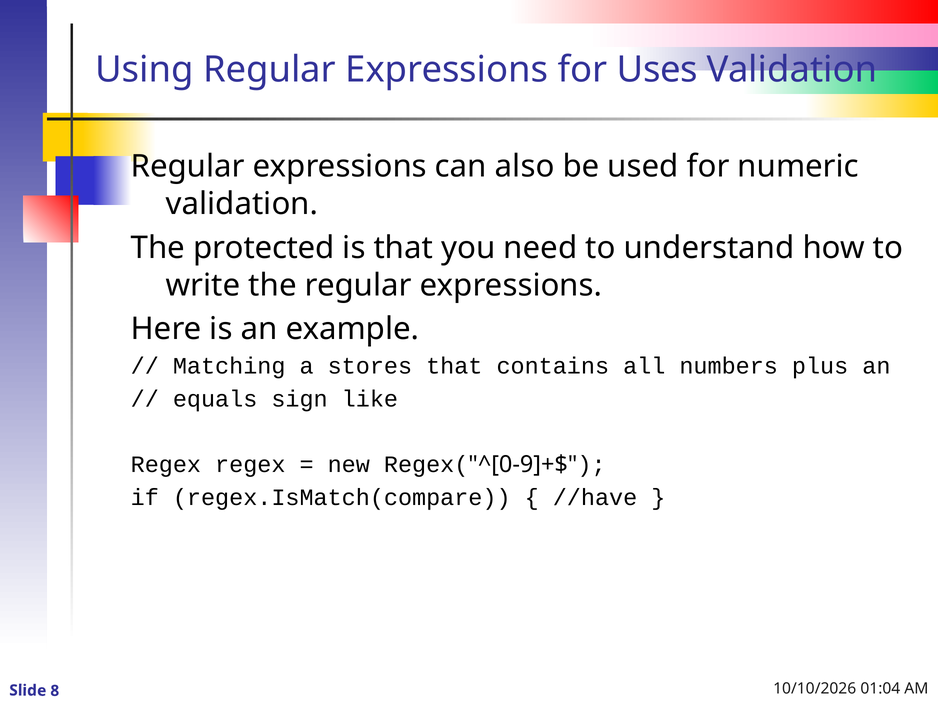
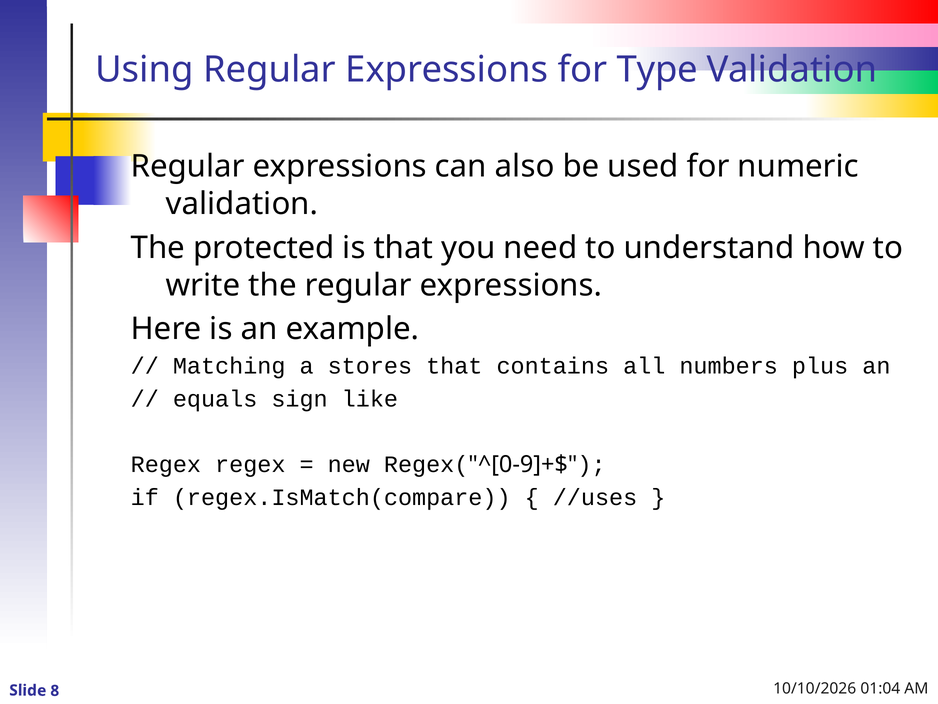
Uses: Uses -> Type (657, 70)
//have: //have -> //uses (595, 497)
